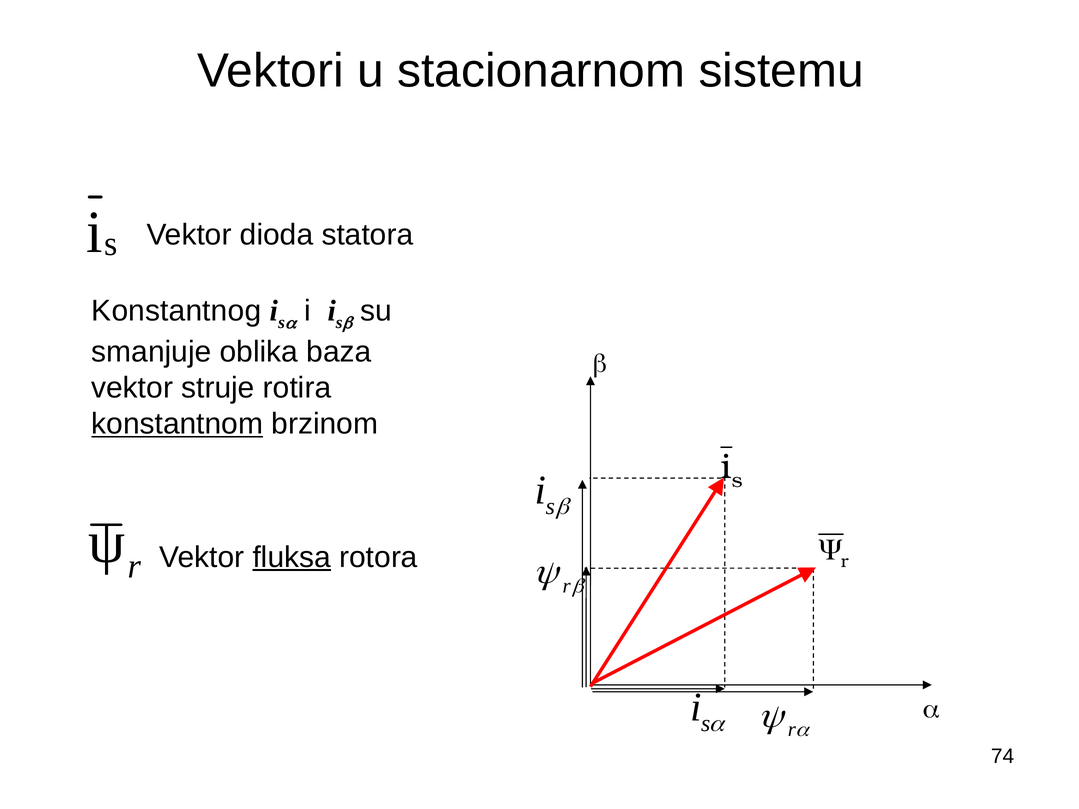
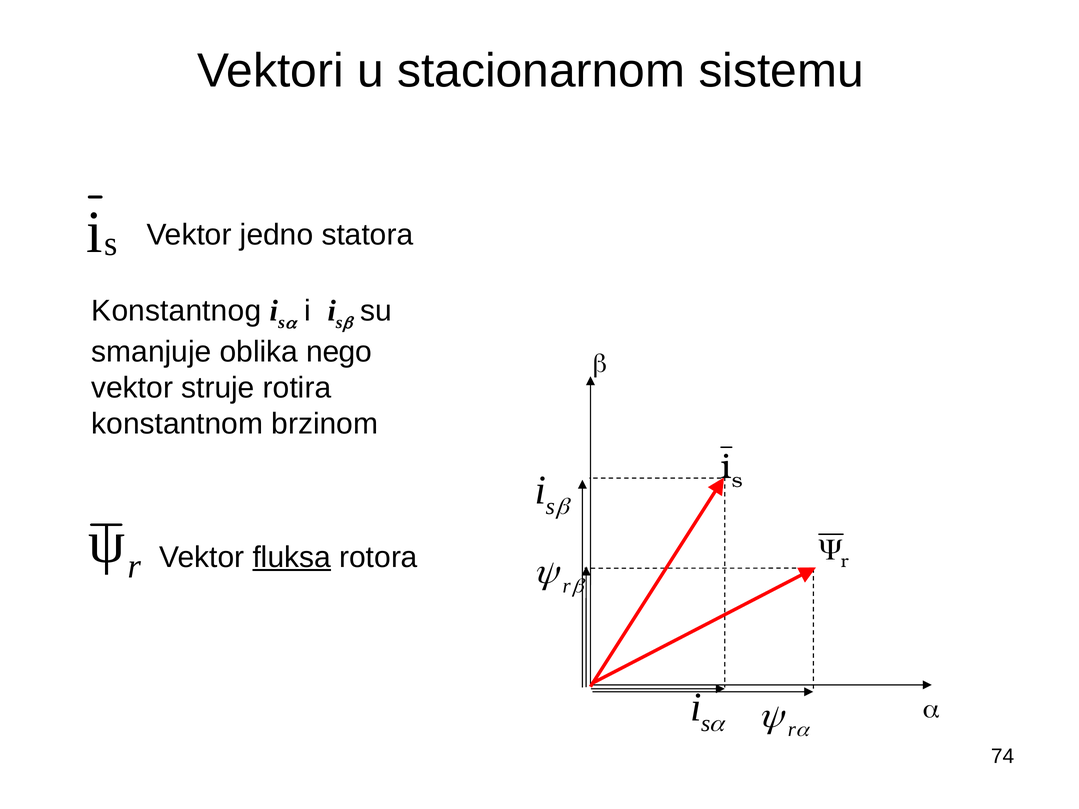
dioda: dioda -> jedno (277, 235)
baza: baza -> nego (339, 352)
konstantnom underline: present -> none (177, 424)
